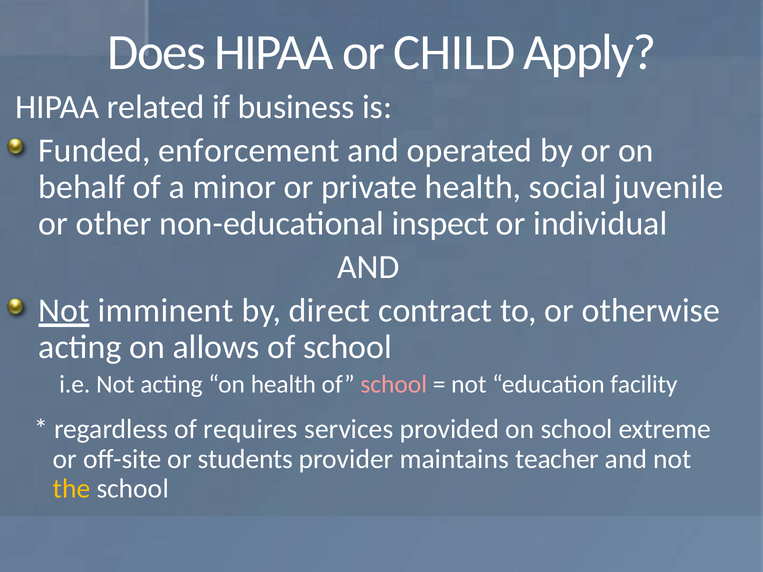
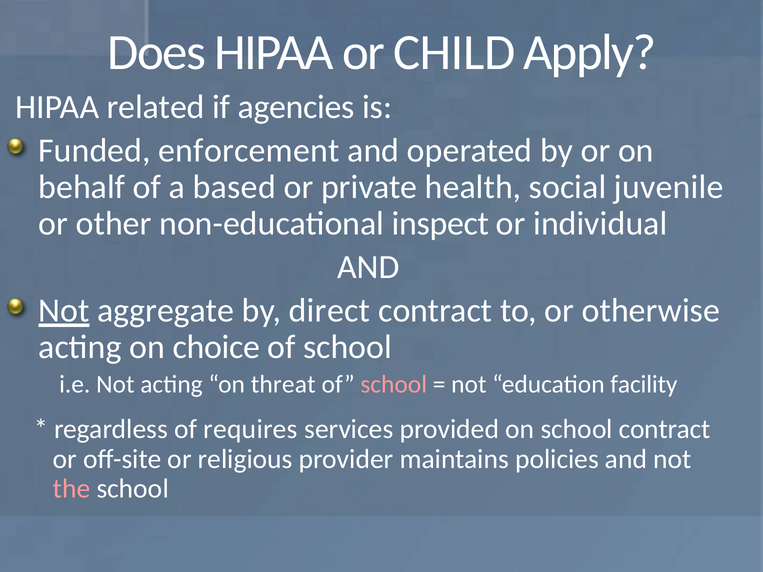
business: business -> agencies (296, 107)
minor: minor -> based (234, 187)
imminent: imminent -> aggregate (166, 311)
allows: allows -> choice (216, 347)
on health: health -> threat (283, 385)
school extreme: extreme -> contract (665, 429)
students: students -> religious (245, 459)
teacher: teacher -> policies (557, 459)
the colour: yellow -> pink (72, 489)
